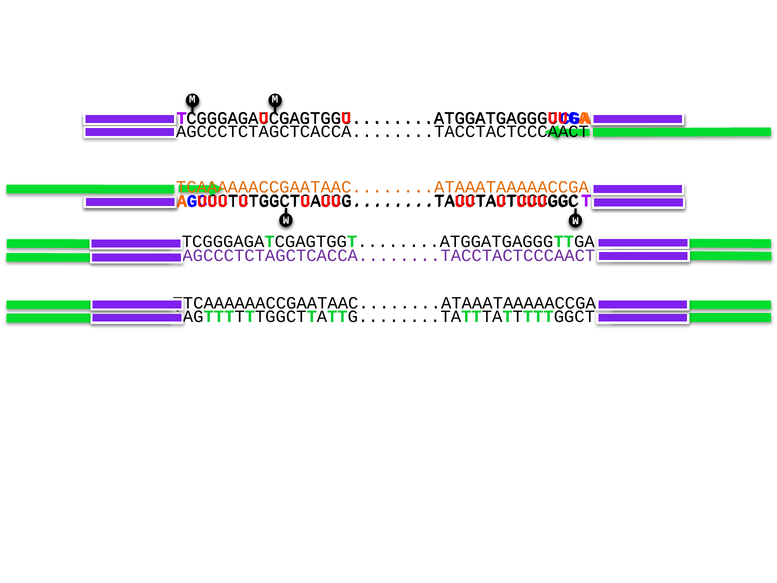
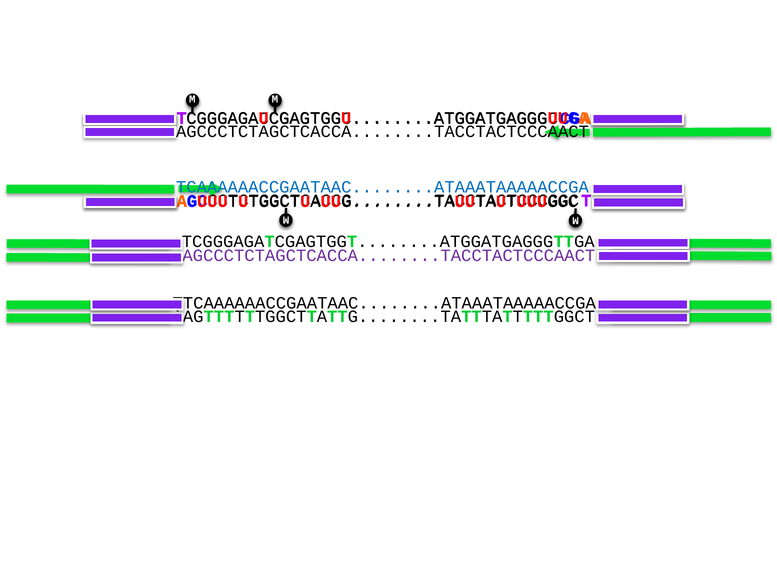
TCAAAAAACCGAATAAC........ATAAATAAAAACCGA colour: orange -> blue (382, 187)
